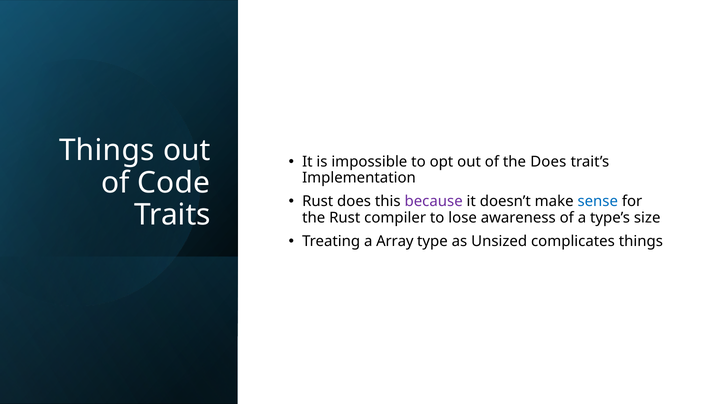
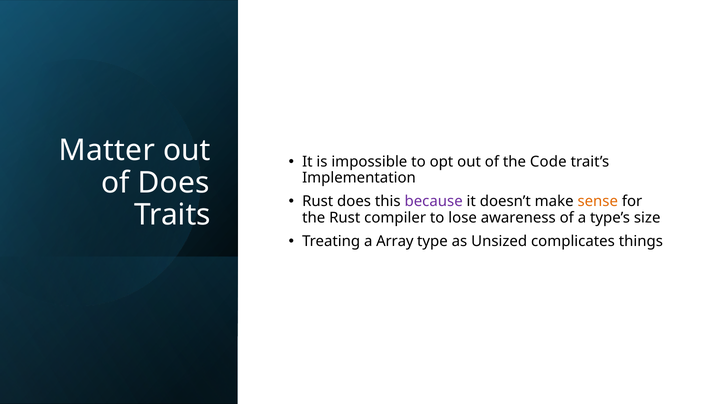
Things: Things -> Matter (107, 150)
the Does: Does -> Code (548, 162)
of Code: Code -> Does (174, 183)
sense colour: blue -> orange (598, 201)
